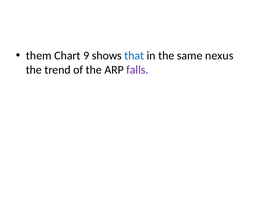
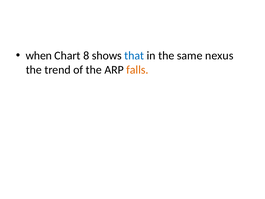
them: them -> when (39, 56)
9: 9 -> 8 (86, 56)
falls colour: purple -> orange (137, 70)
